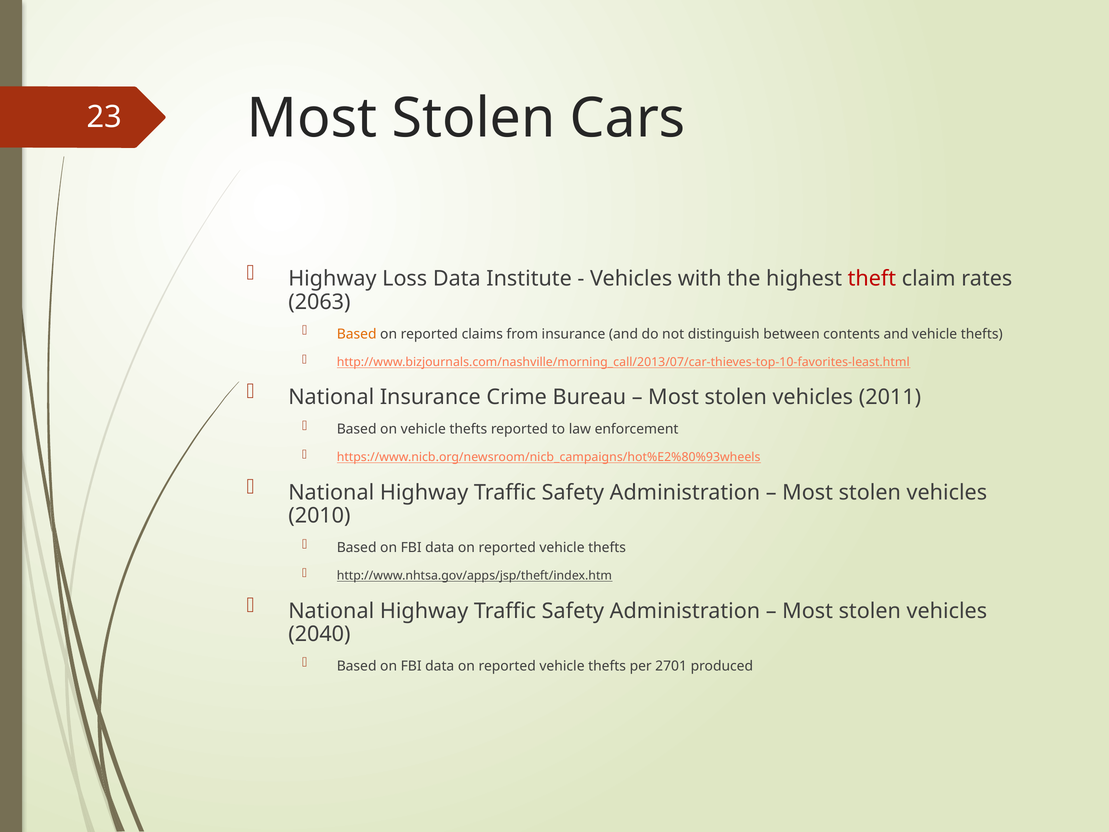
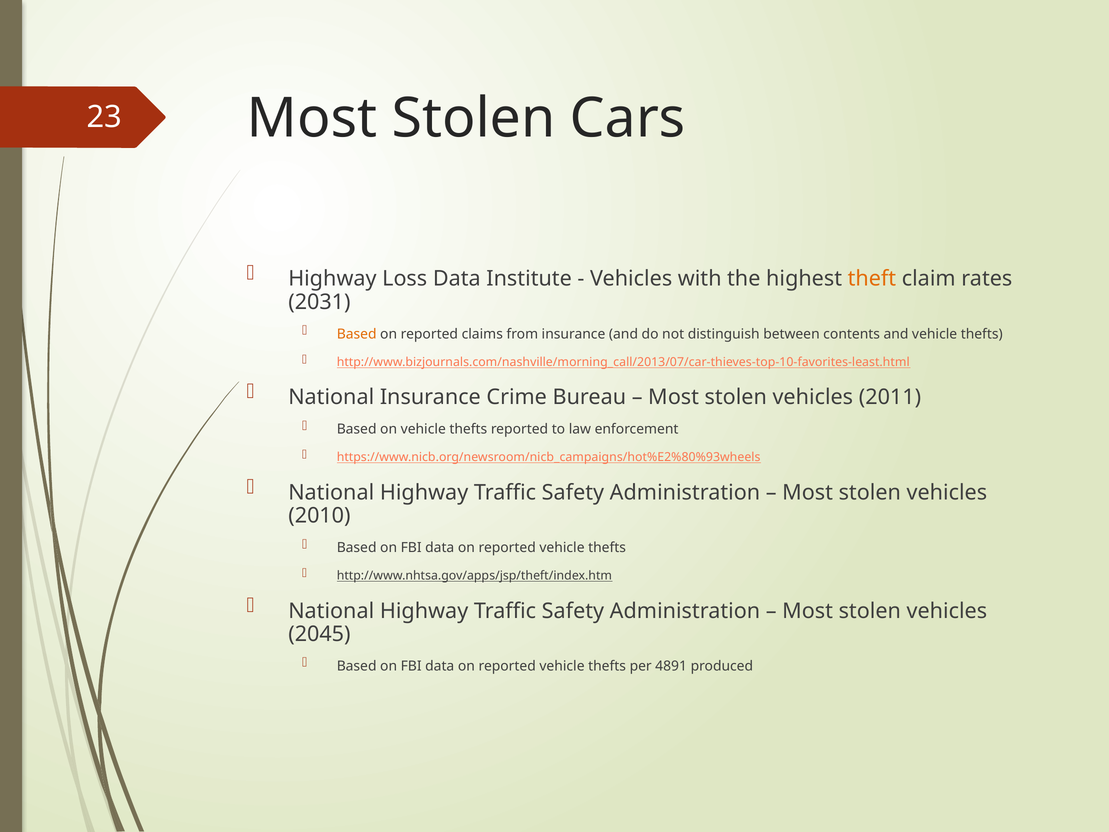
theft colour: red -> orange (872, 279)
2063: 2063 -> 2031 (319, 302)
2040: 2040 -> 2045 (319, 634)
2701: 2701 -> 4891 (671, 666)
